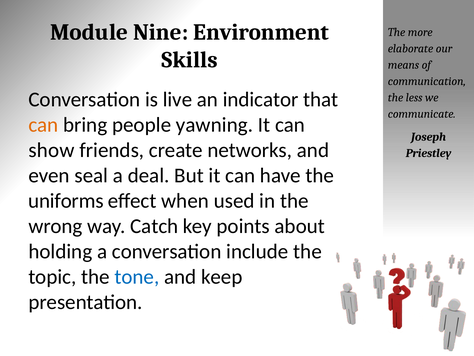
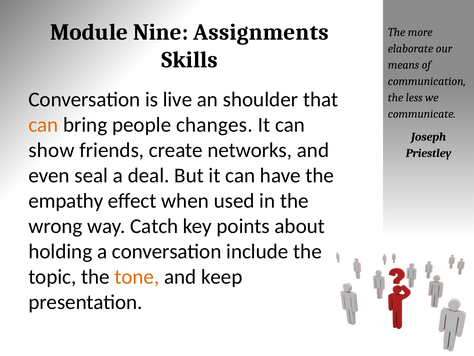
Environment: Environment -> Assignments (261, 32)
indicator: indicator -> shoulder (260, 99)
yawning: yawning -> changes (214, 125)
uniforms: uniforms -> empathy (66, 201)
tone colour: blue -> orange (137, 277)
